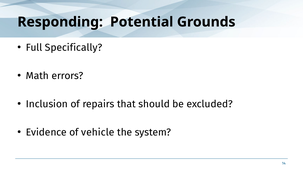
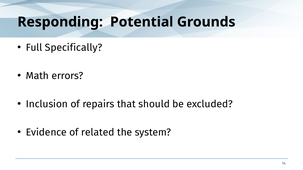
vehicle: vehicle -> related (98, 133)
